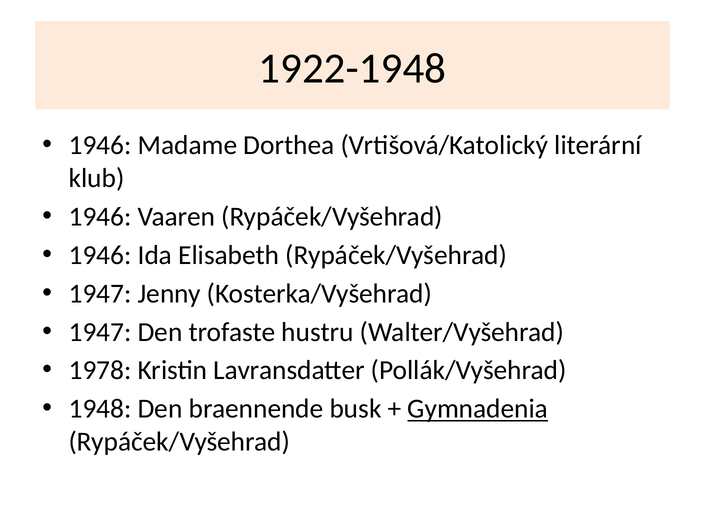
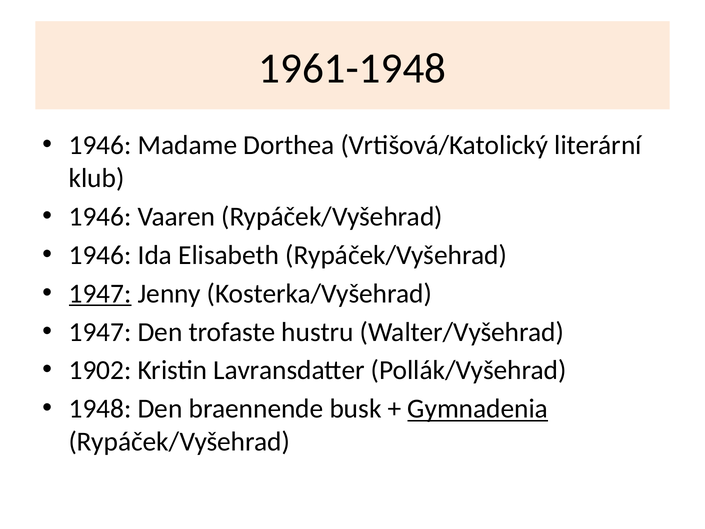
1922-1948: 1922-1948 -> 1961-1948 (352, 68)
1947 underline: none -> present (100, 293)
1978: 1978 -> 1902 (100, 370)
